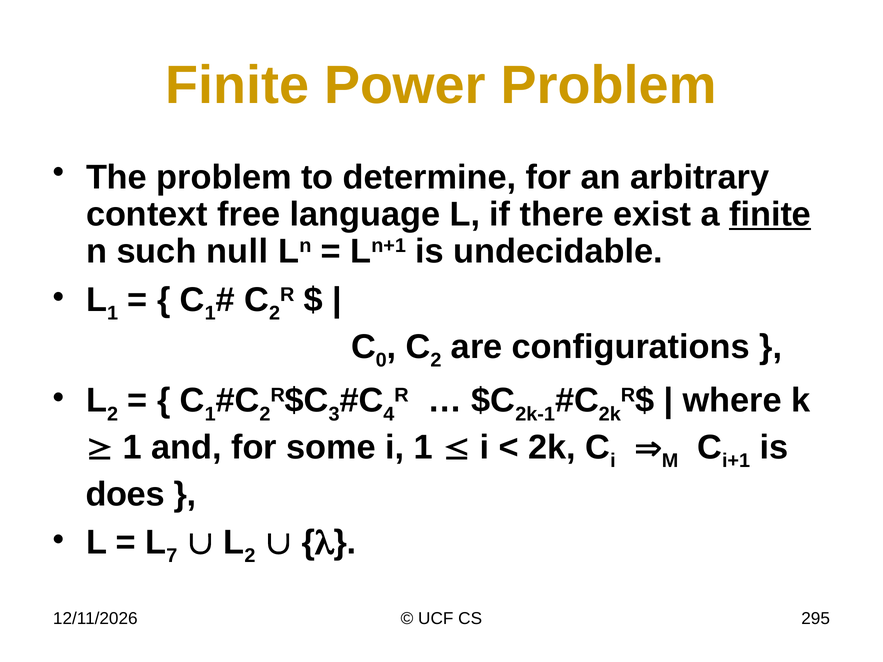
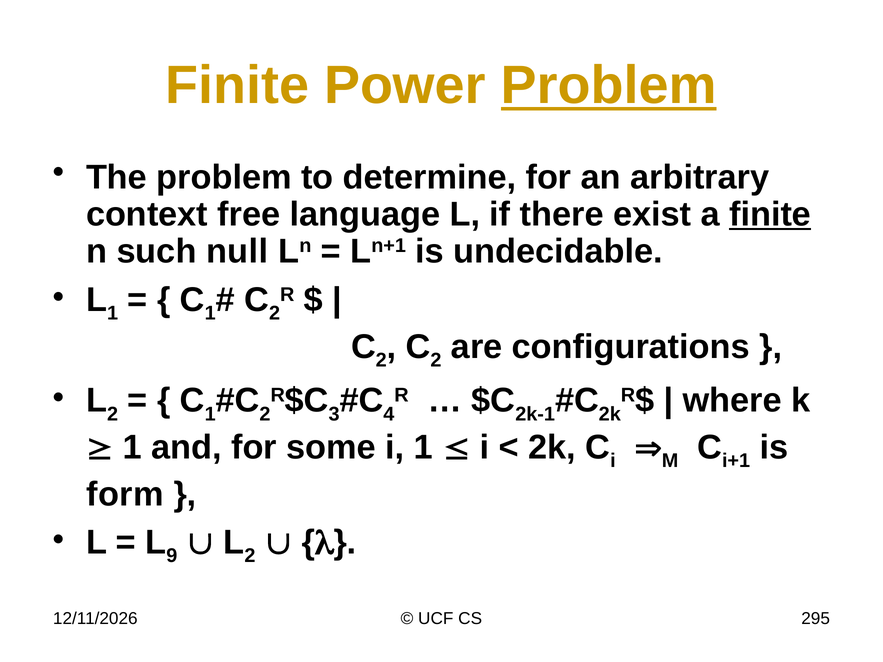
Problem underline: none -> present (609, 85)
0: 0 -> 2 (381, 360)
does: does -> form (125, 495)
7: 7 -> 9 (172, 556)
